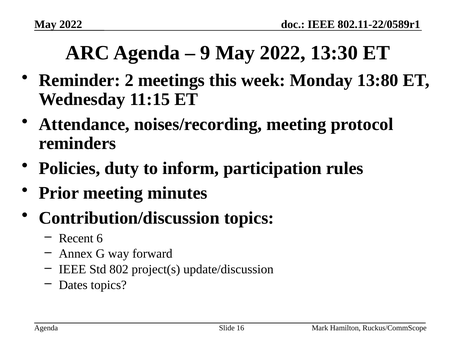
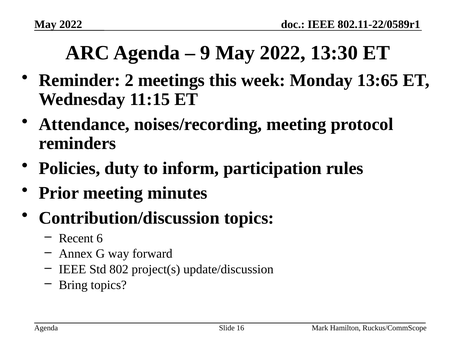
13:80: 13:80 -> 13:65 (378, 80)
Dates: Dates -> Bring (73, 285)
